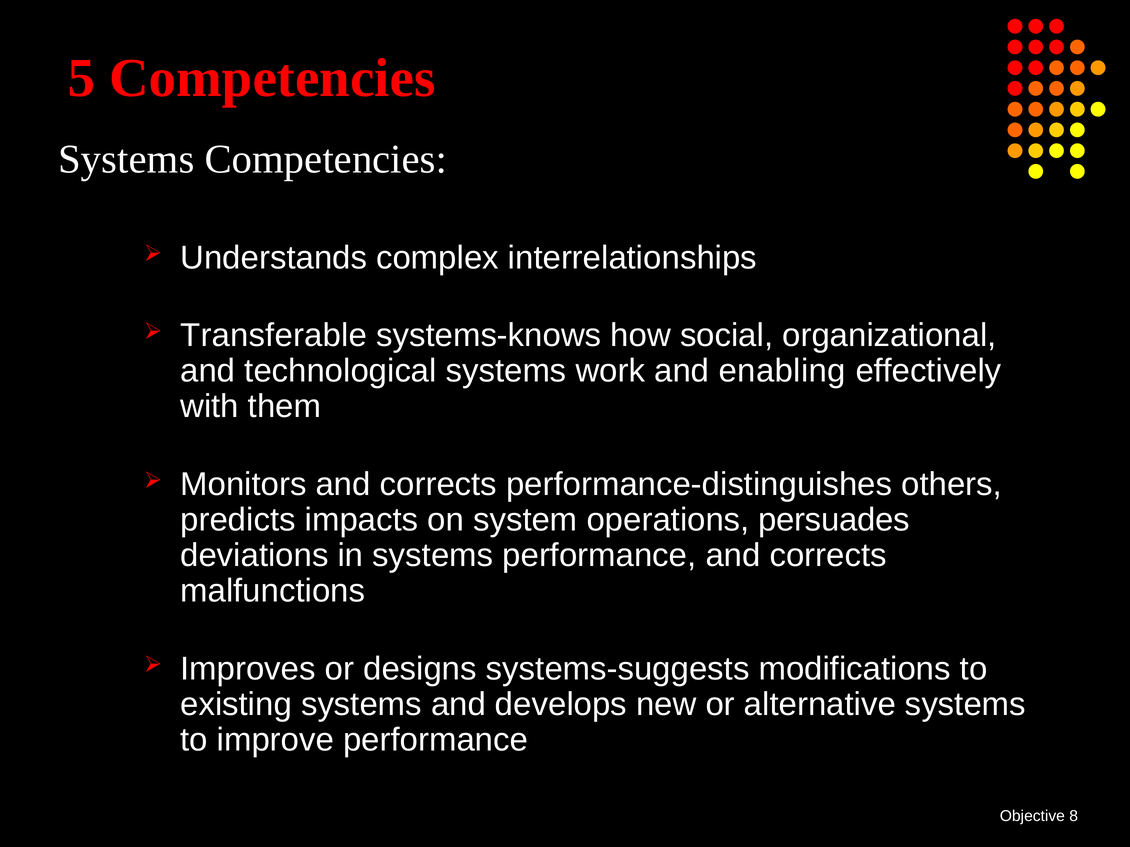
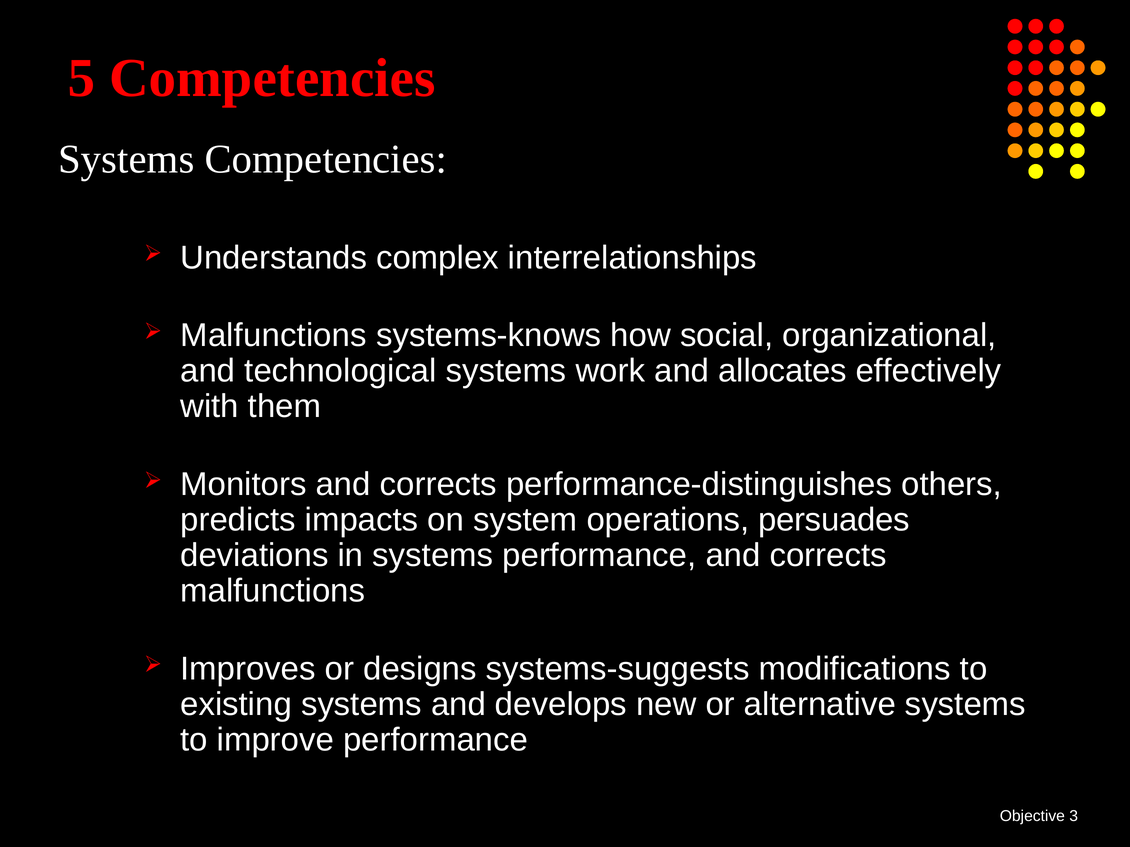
Transferable: Transferable -> Malfunctions (274, 336)
enabling: enabling -> allocates (783, 371)
8: 8 -> 3 (1074, 816)
